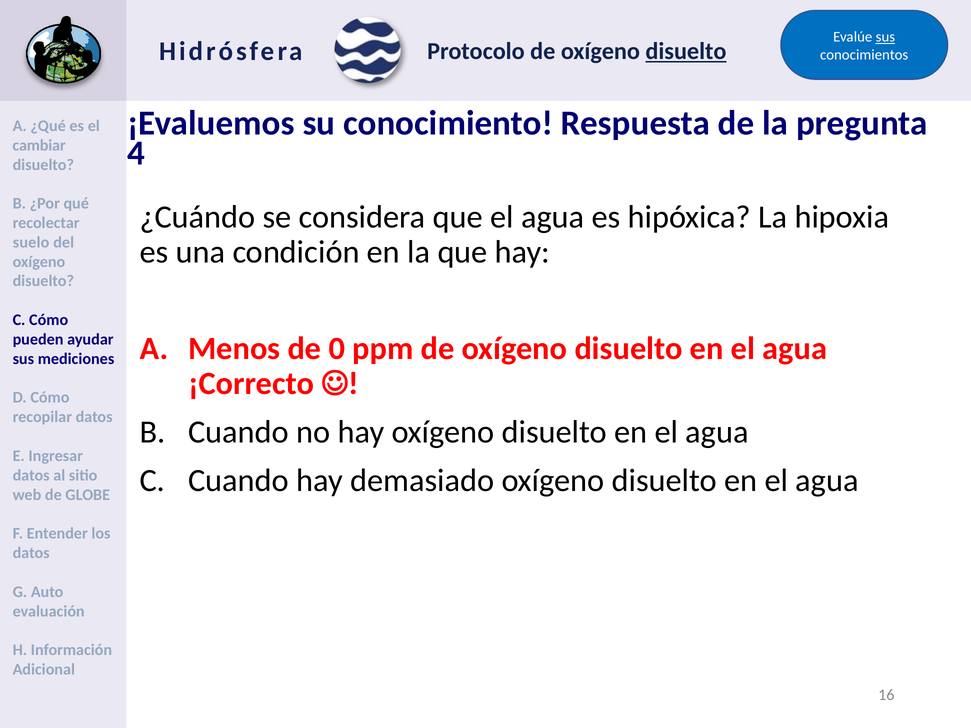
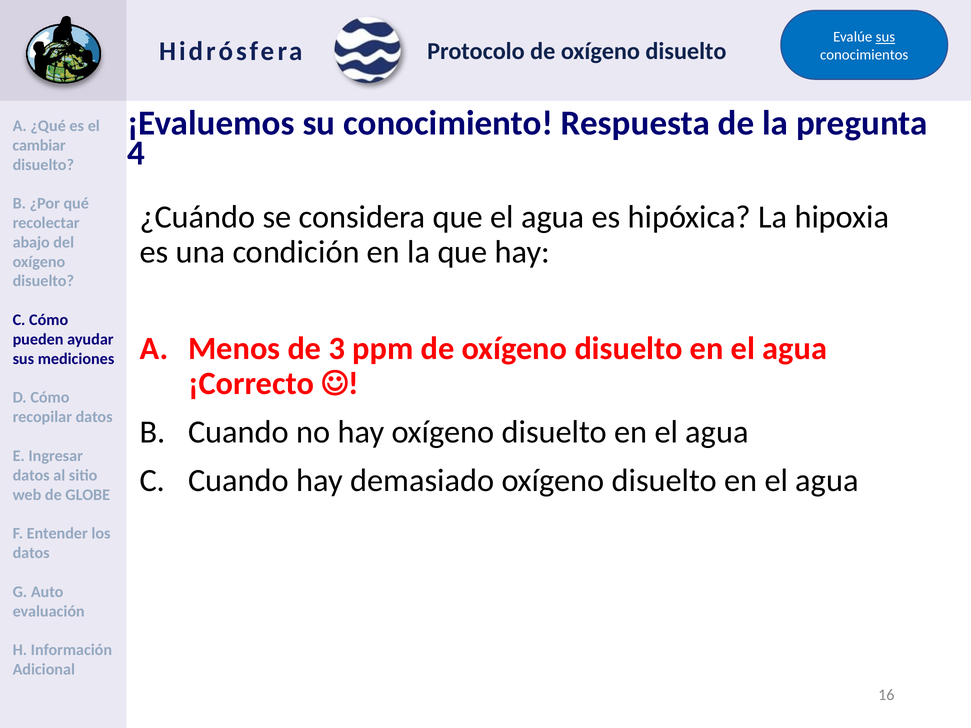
disuelto underline: present -> none (686, 51)
suelo: suelo -> abajo (31, 242)
0: 0 -> 3 (337, 349)
